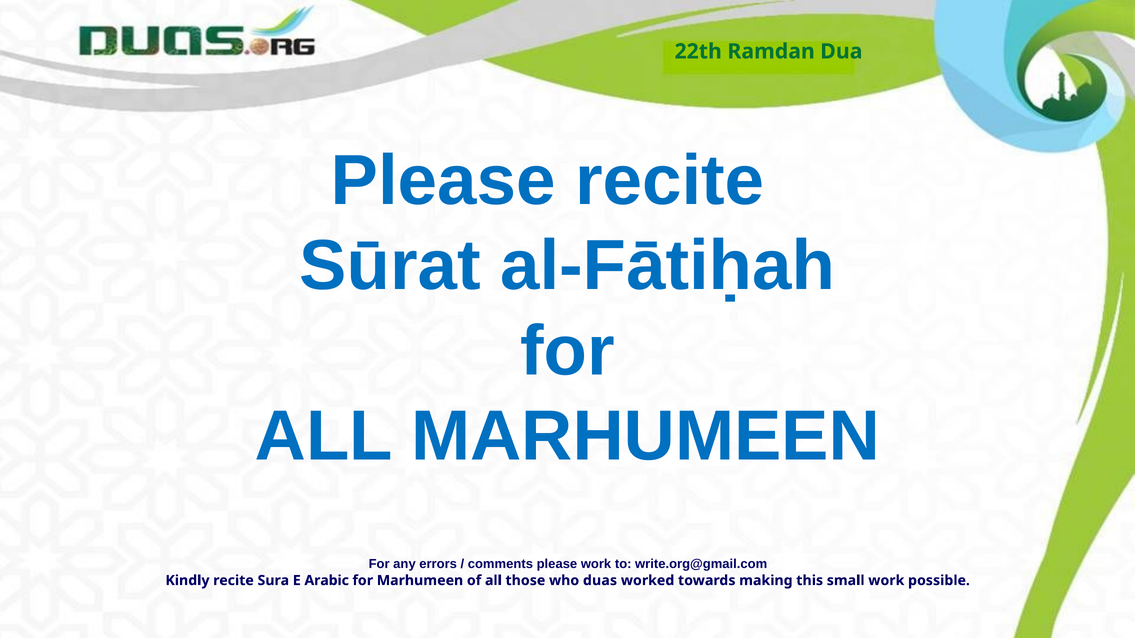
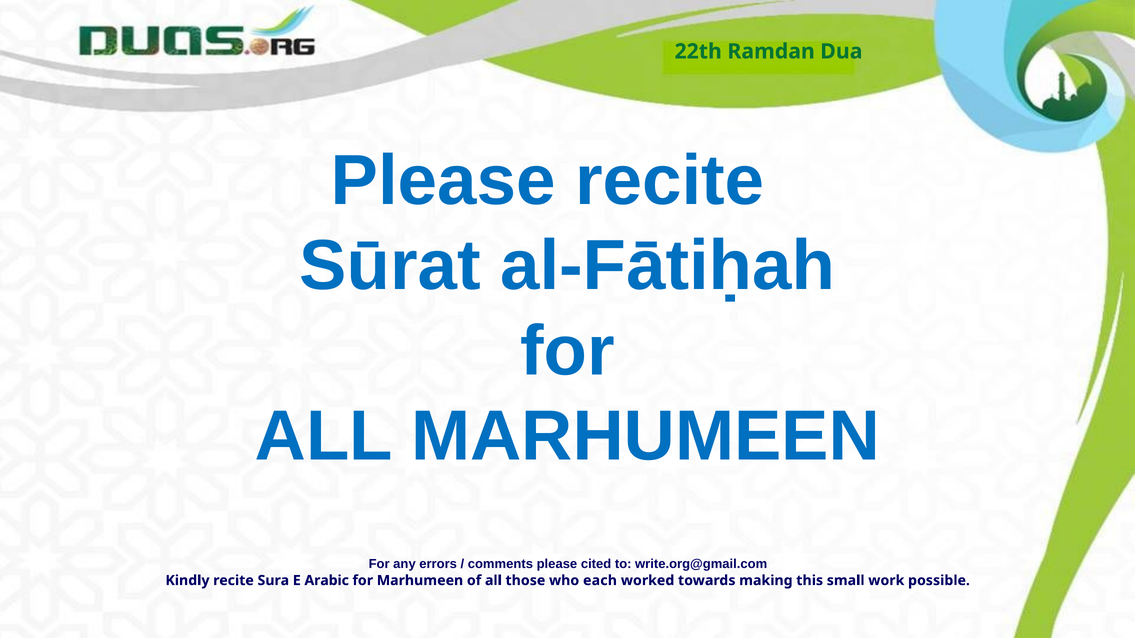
please work: work -> cited (596, 564)
duas: duas -> each (600, 581)
